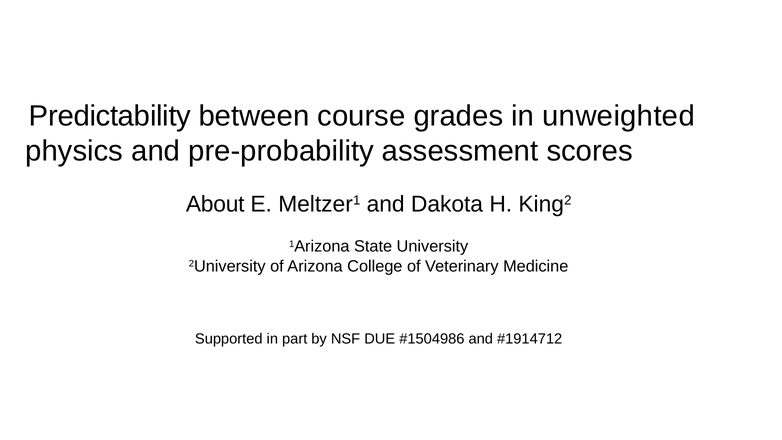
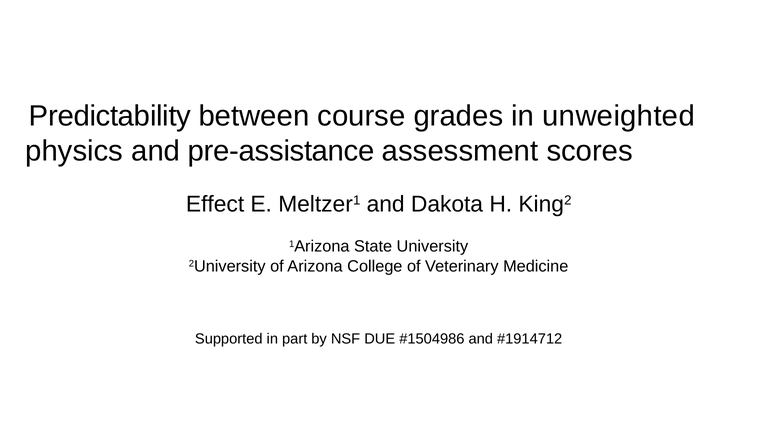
pre-probability: pre-probability -> pre-assistance (281, 151)
About: About -> Effect (215, 204)
